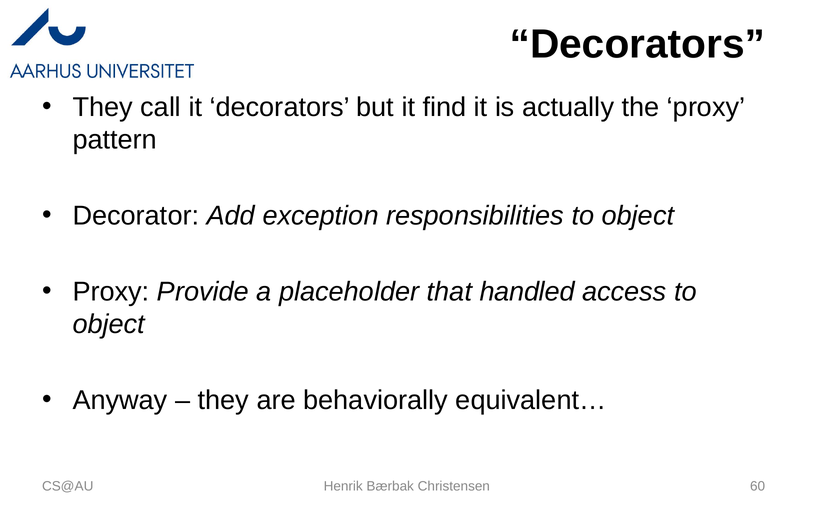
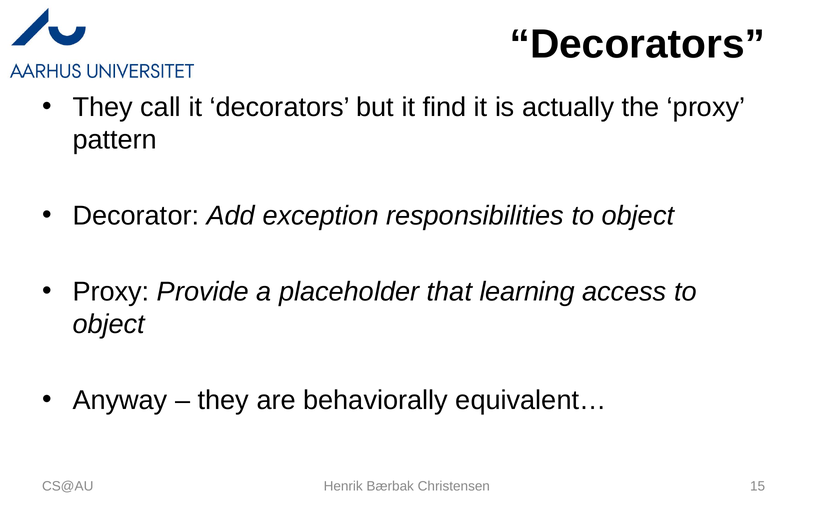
handled: handled -> learning (527, 292)
60: 60 -> 15 (758, 486)
